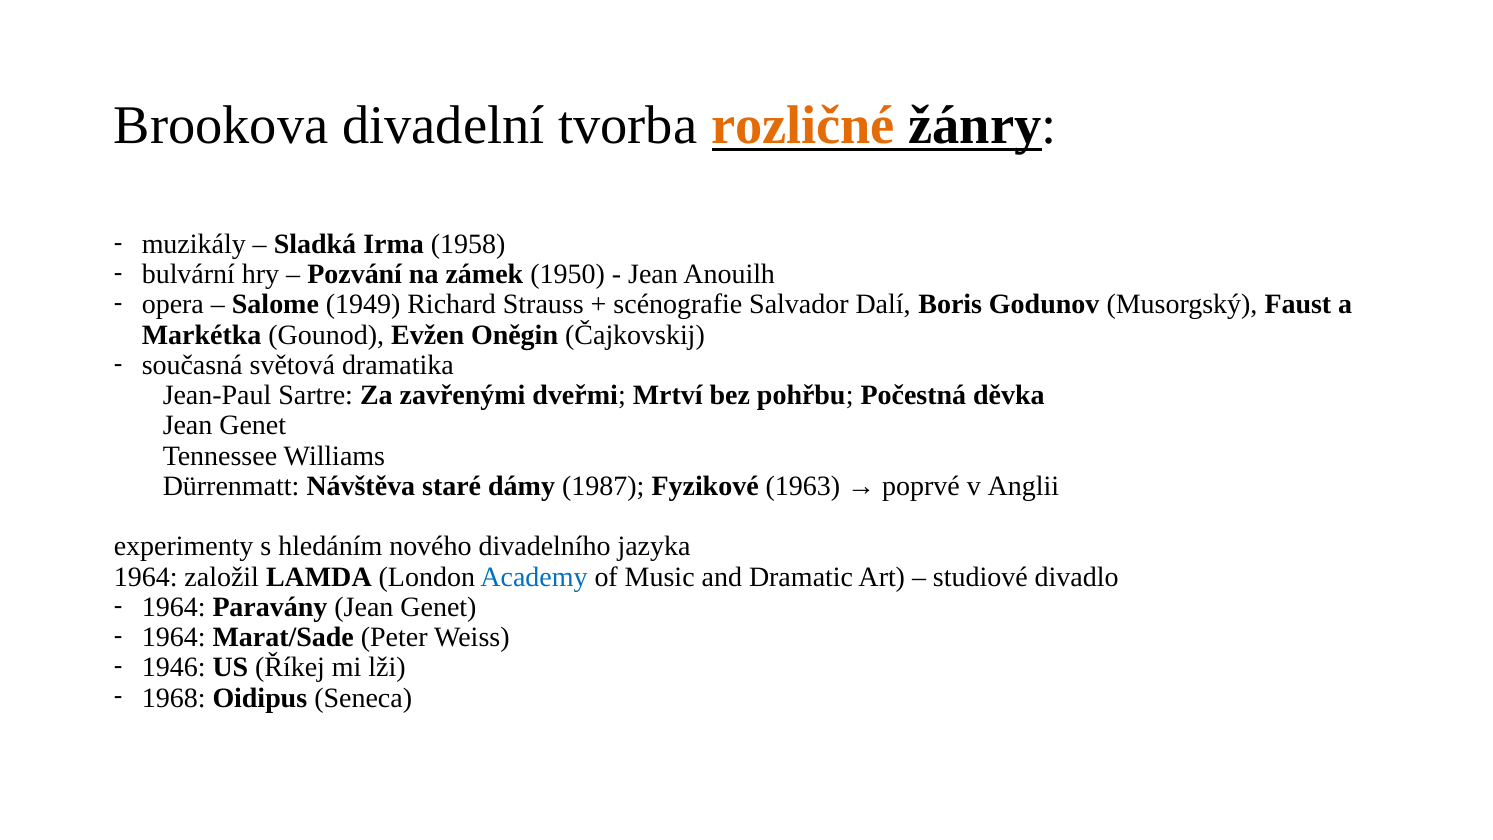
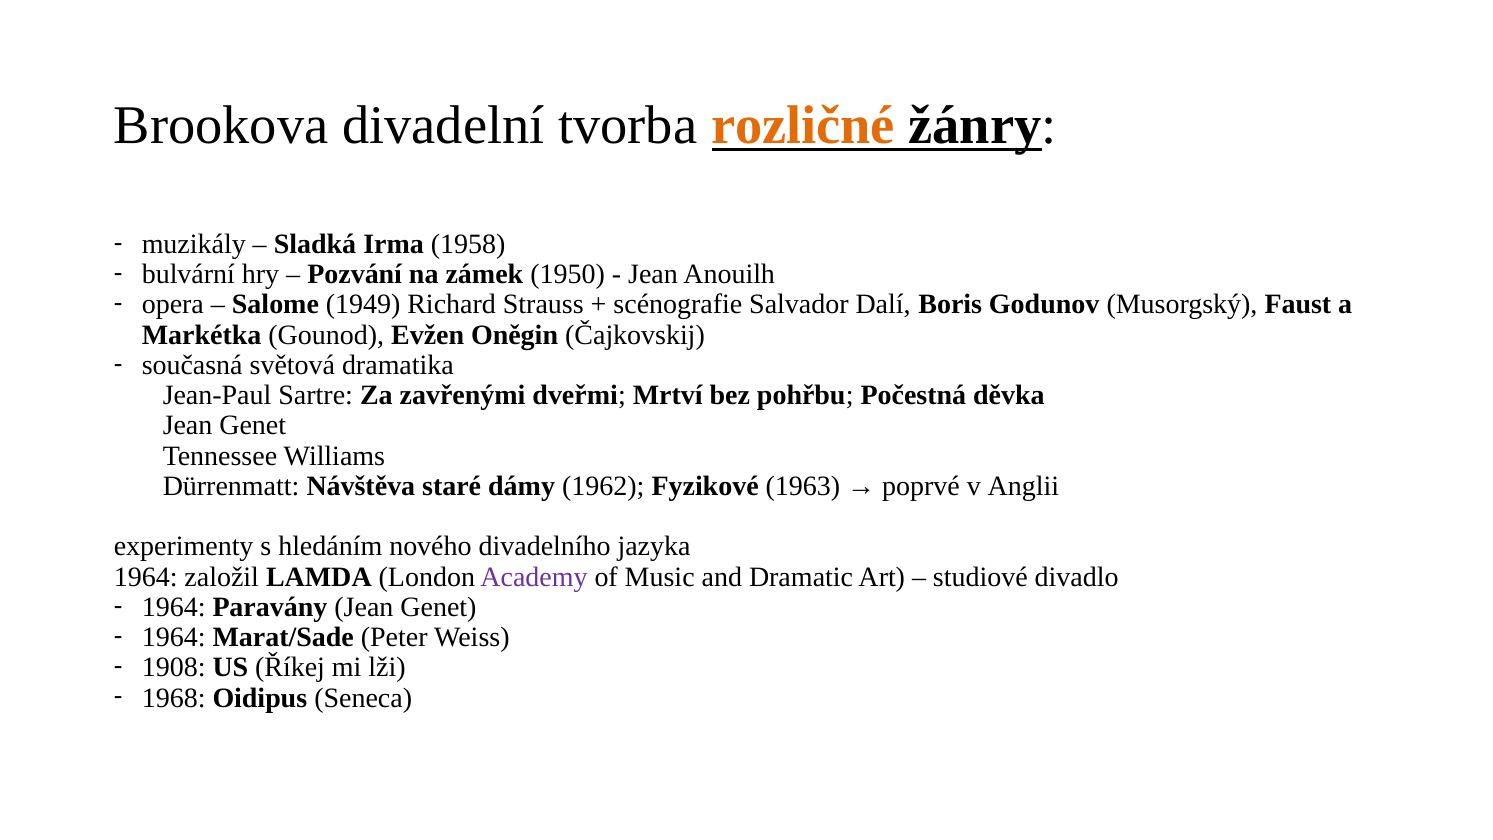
1987: 1987 -> 1962 (603, 486)
Academy colour: blue -> purple (534, 577)
1946: 1946 -> 1908 (174, 667)
